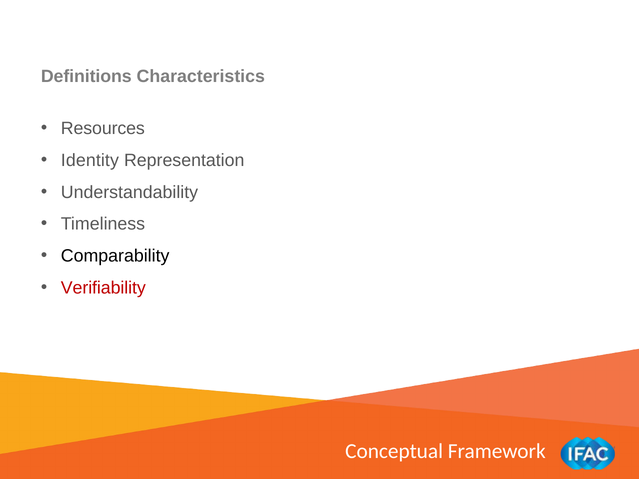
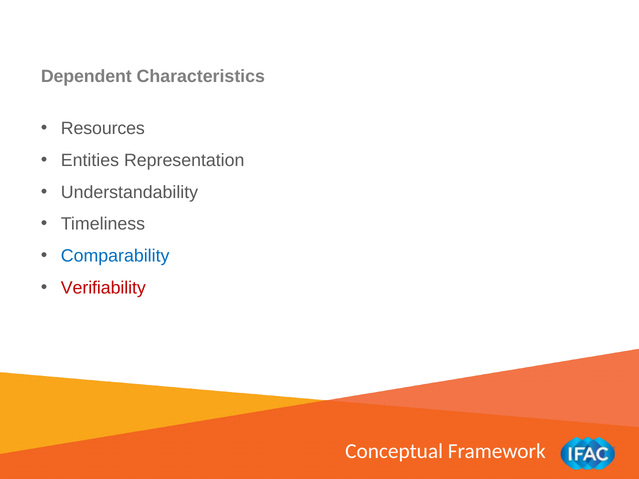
Definitions: Definitions -> Dependent (86, 77)
Identity: Identity -> Entities (90, 160)
Comparability colour: black -> blue (115, 256)
